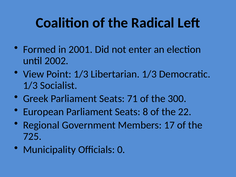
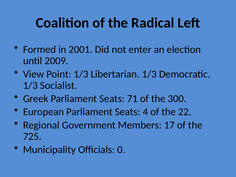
2002: 2002 -> 2009 (57, 61)
8: 8 -> 4 (145, 112)
